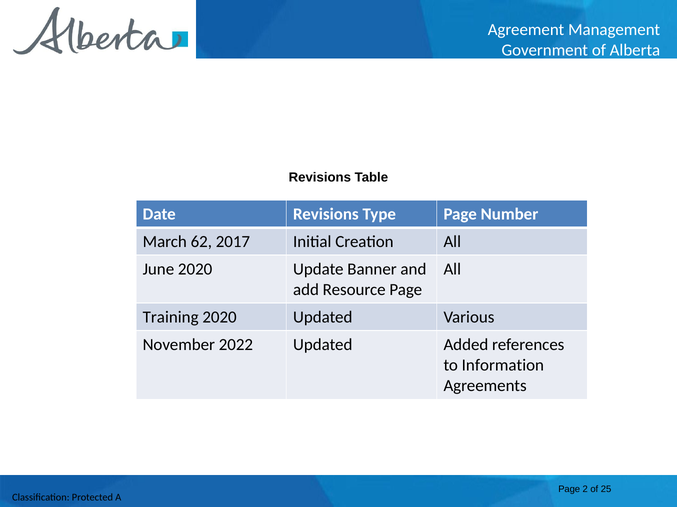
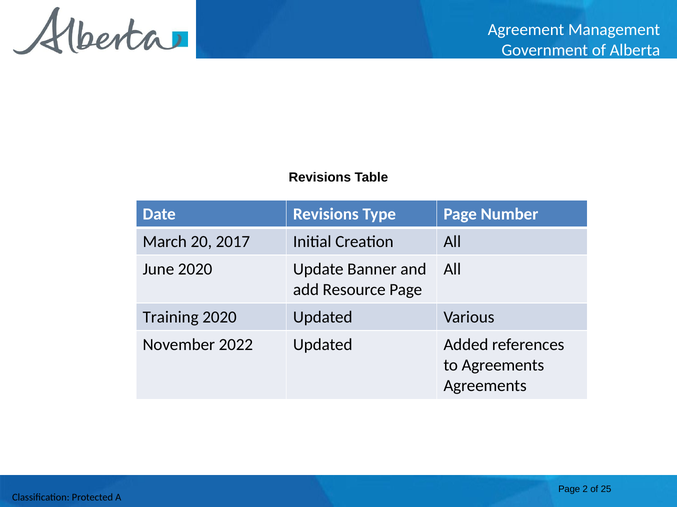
62: 62 -> 20 (201, 242)
to Information: Information -> Agreements (503, 366)
